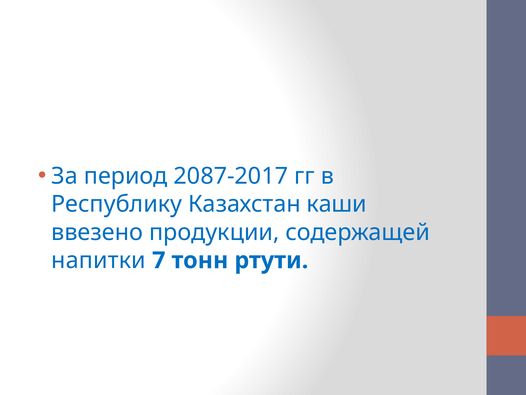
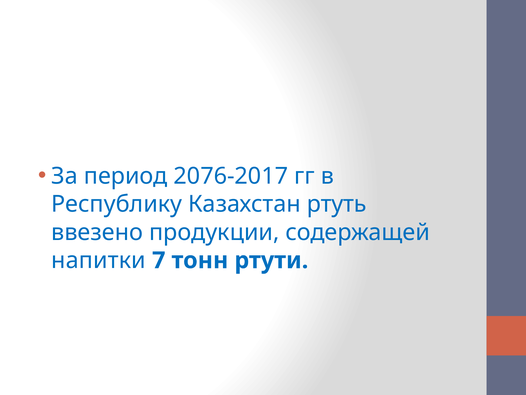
2087-2017: 2087-2017 -> 2076-2017 (231, 176)
каши: каши -> ртуть (337, 204)
